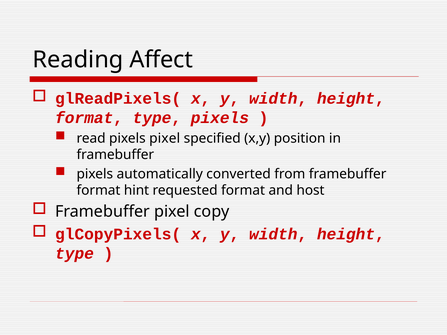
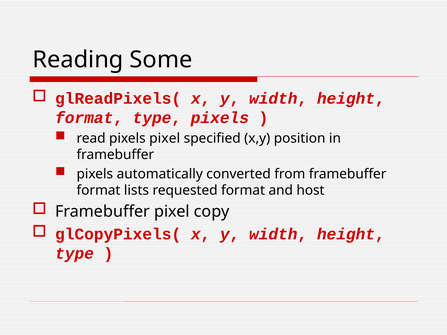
Affect: Affect -> Some (161, 60)
hint: hint -> lists (136, 190)
